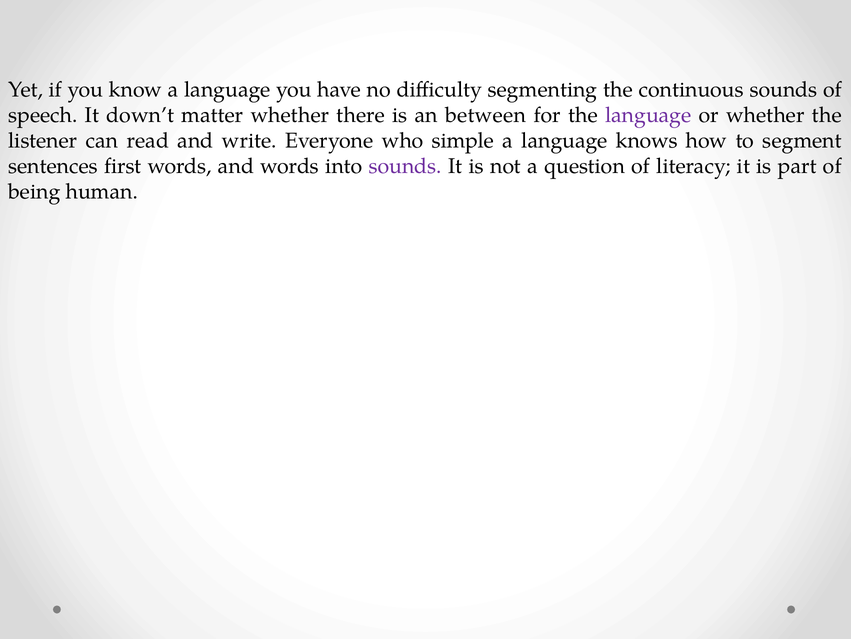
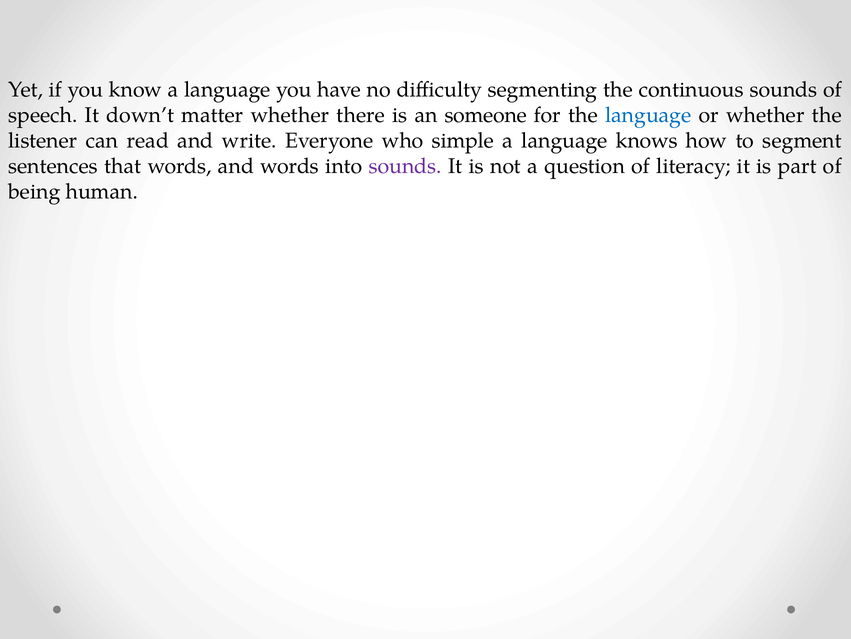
between: between -> someone (486, 115)
language colour: purple -> blue (648, 115)
first: first -> that (123, 166)
